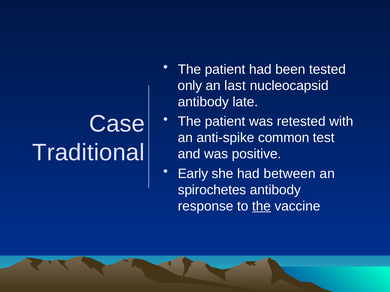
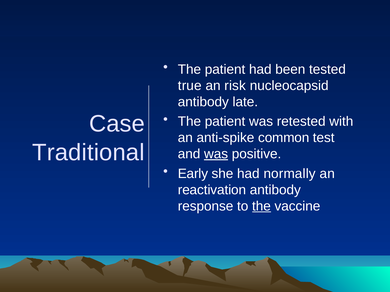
only: only -> true (190, 86)
last: last -> risk (235, 86)
was underline: none -> present (216, 154)
between: between -> normally (290, 174)
spirochetes: spirochetes -> reactivation (212, 190)
